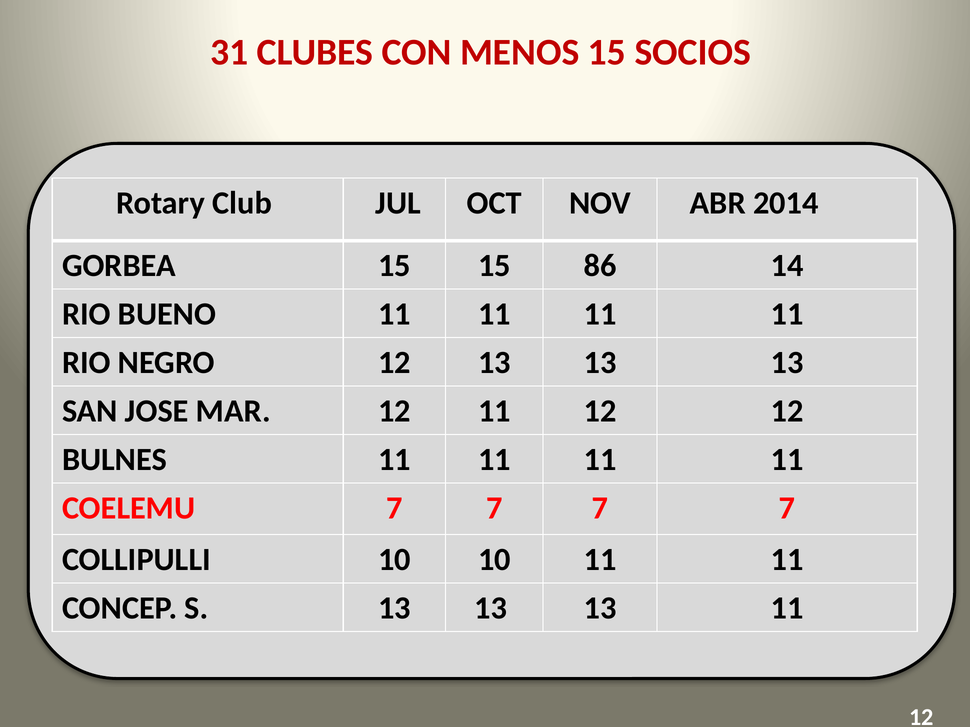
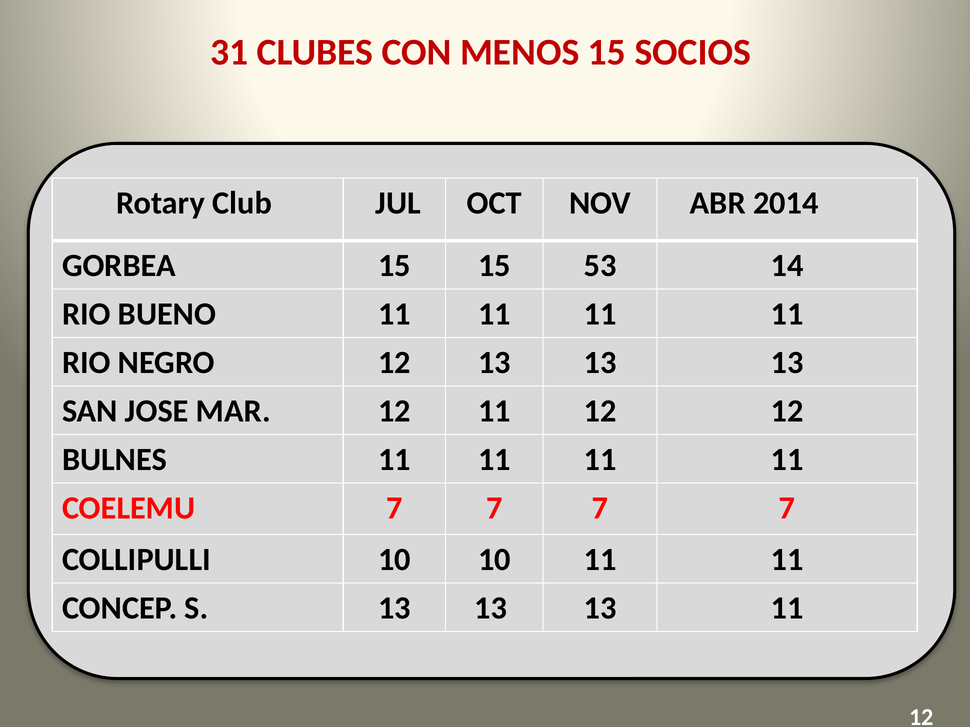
86: 86 -> 53 (600, 266)
